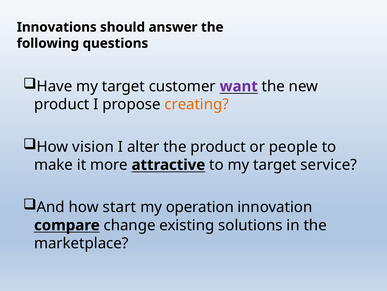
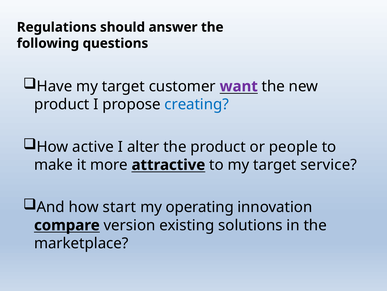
Innovations: Innovations -> Regulations (57, 27)
creating colour: orange -> blue (197, 104)
vision: vision -> active (93, 146)
operation: operation -> operating (200, 207)
change: change -> version (130, 225)
